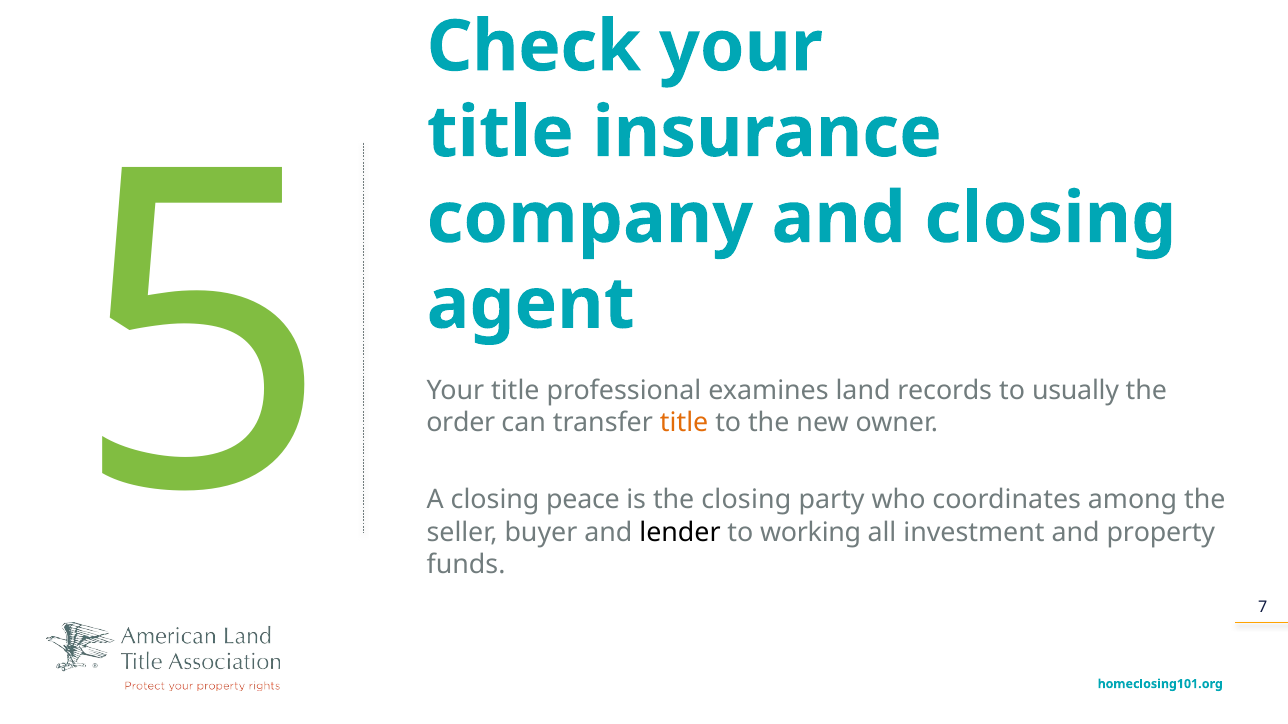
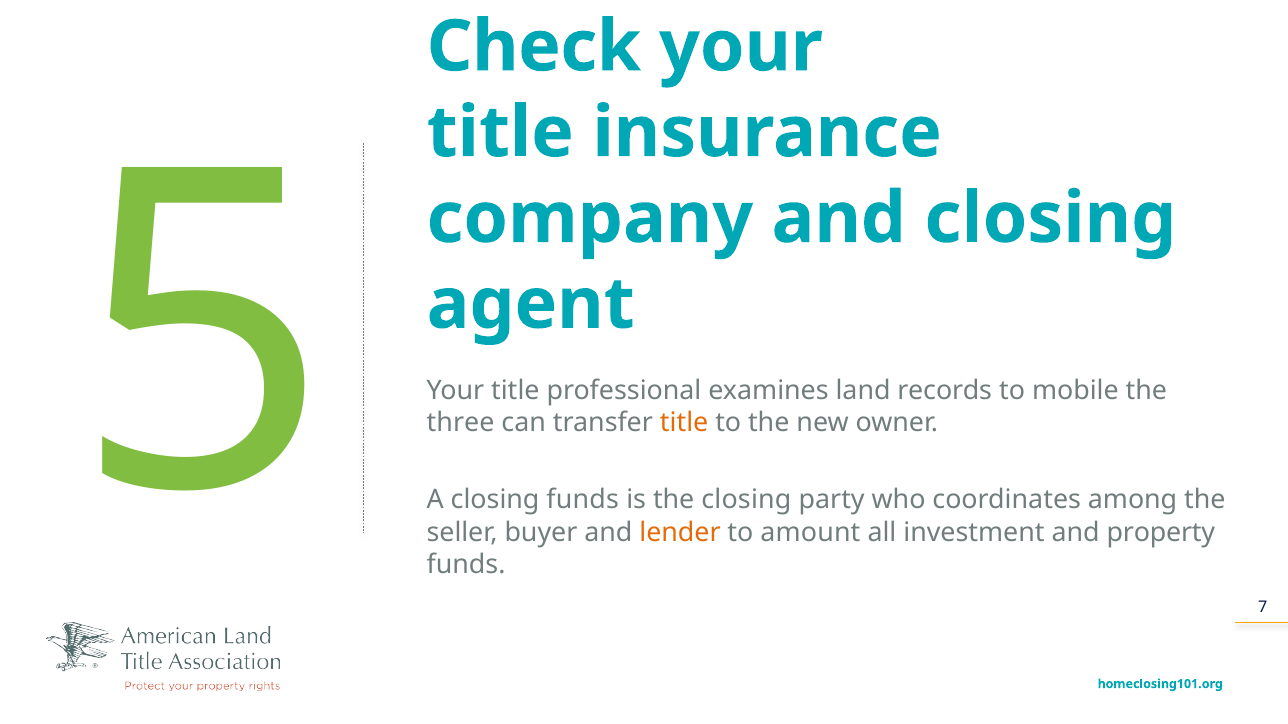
usually: usually -> mobile (1075, 391)
order: order -> three (461, 423)
closing peace: peace -> funds (583, 501)
lender colour: black -> orange (680, 533)
working: working -> amount (810, 533)
